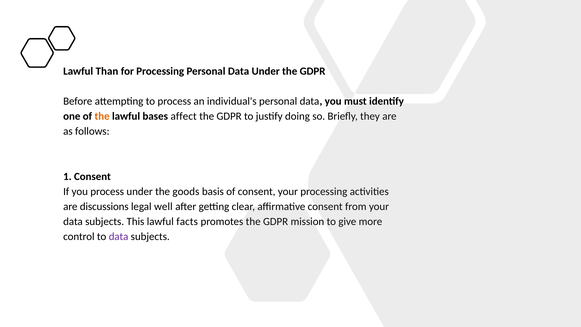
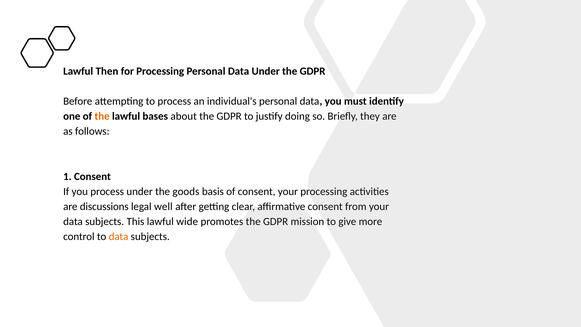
Than: Than -> Then (107, 71)
affect: affect -> about (184, 116)
facts: facts -> wide (187, 221)
data colour: purple -> orange (119, 236)
